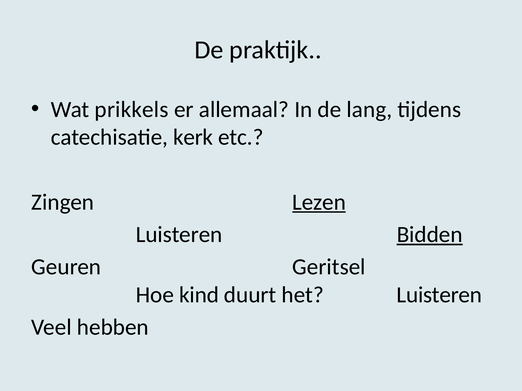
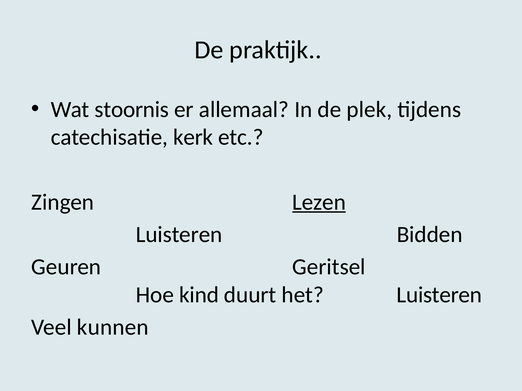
prikkels: prikkels -> stoornis (132, 110)
lang: lang -> plek (369, 110)
Bidden underline: present -> none (430, 235)
hebben: hebben -> kunnen (113, 328)
